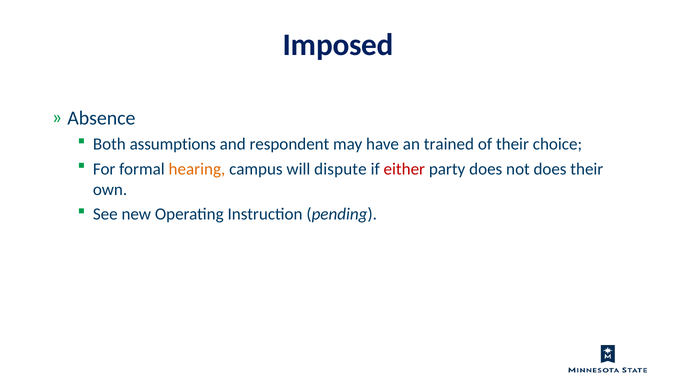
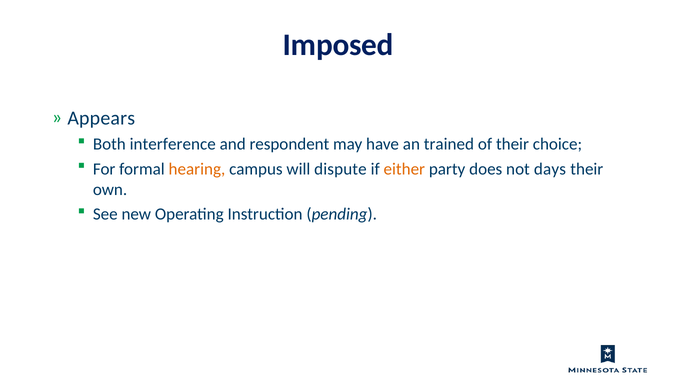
Absence: Absence -> Appears (101, 118)
assumptions: assumptions -> interference (173, 144)
either colour: red -> orange (404, 169)
not does: does -> days (550, 169)
